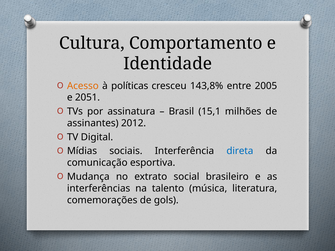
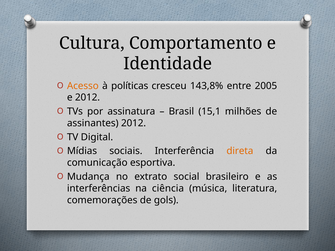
e 2051: 2051 -> 2012 (88, 98)
direta colour: blue -> orange (240, 151)
talento: talento -> ciência (168, 189)
